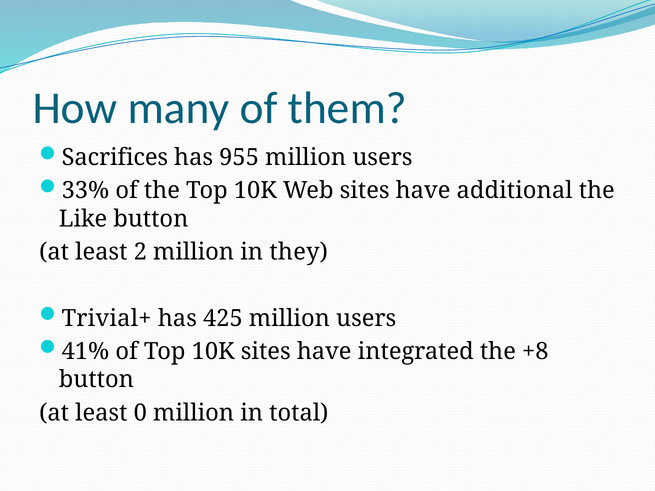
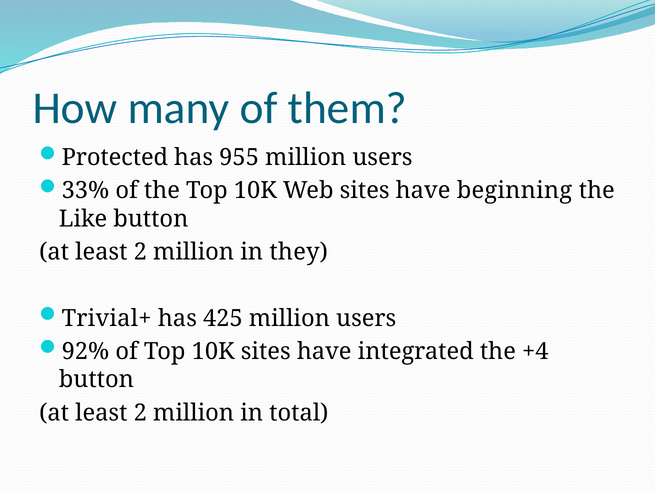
Sacrifices: Sacrifices -> Protected (115, 158)
additional: additional -> beginning (515, 191)
41%: 41% -> 92% (85, 351)
+8: +8 -> +4 (535, 351)
0: 0 -> 2 (140, 413)
